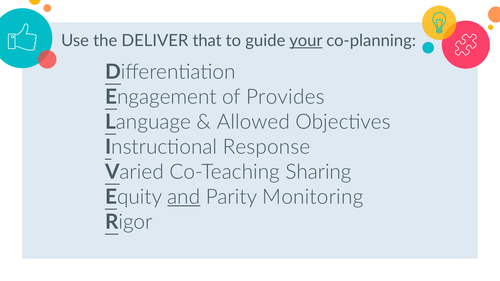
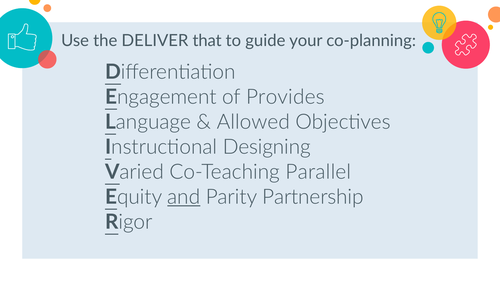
your underline: present -> none (306, 41)
Response: Response -> Designing (267, 147)
Sharing: Sharing -> Parallel (318, 172)
Monitoring: Monitoring -> Partnership (313, 197)
